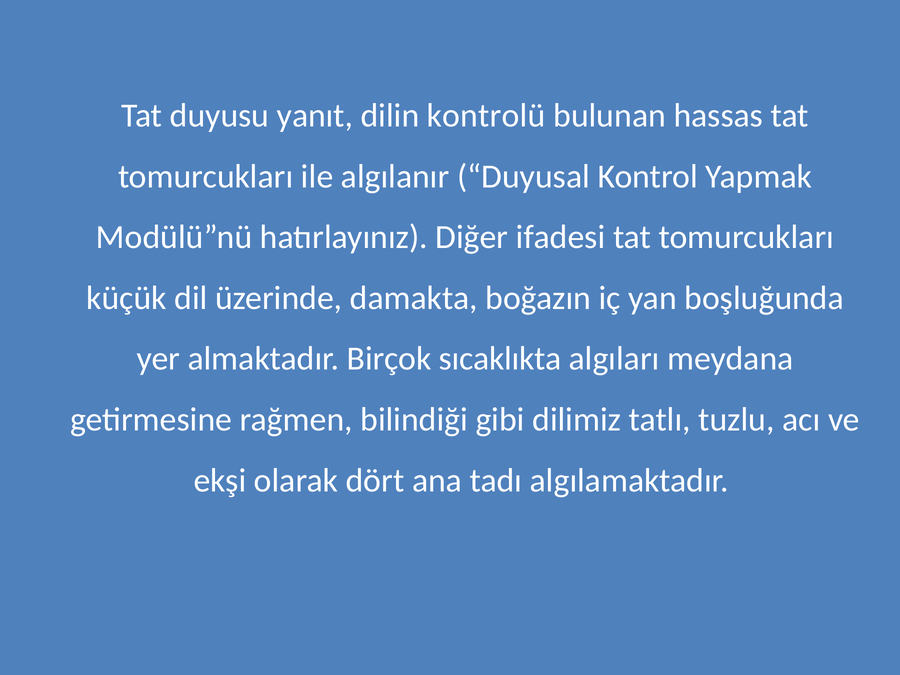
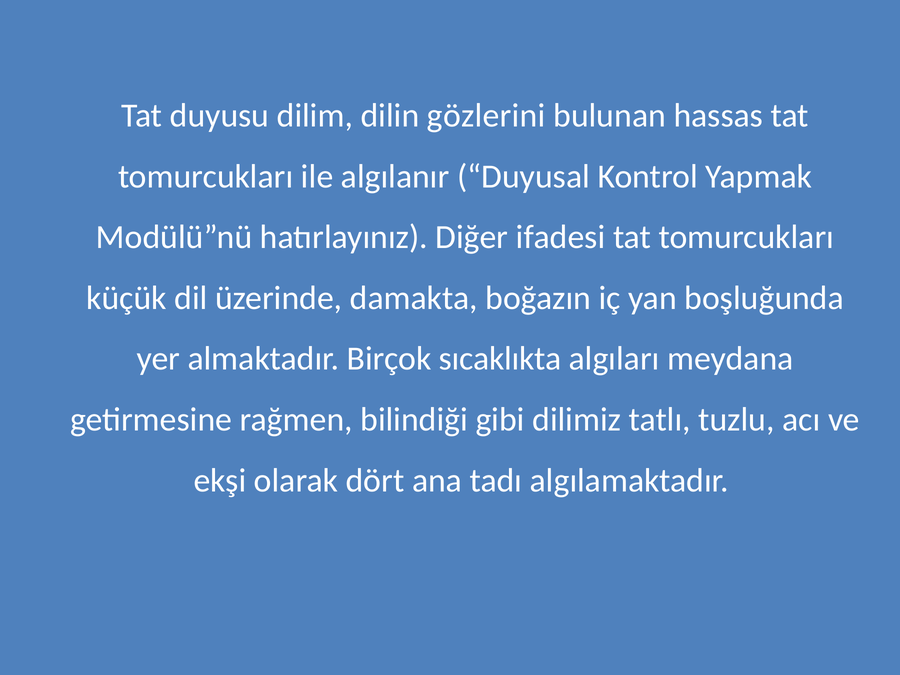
yanıt: yanıt -> dilim (315, 116)
kontrolü: kontrolü -> gözlerini (486, 116)
